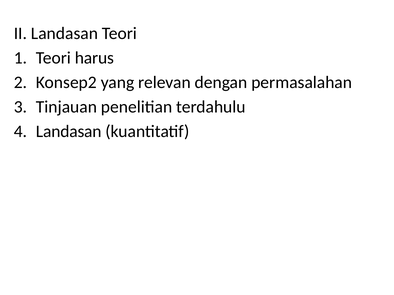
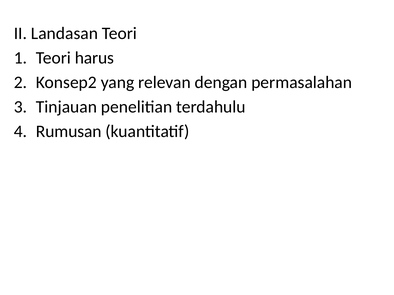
Landasan: Landasan -> Rumusan (69, 132)
